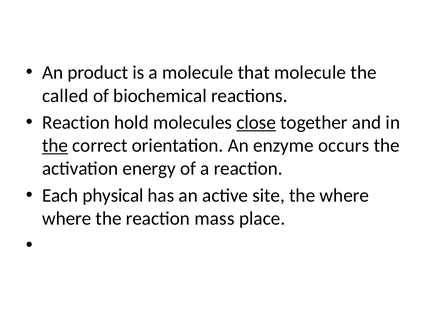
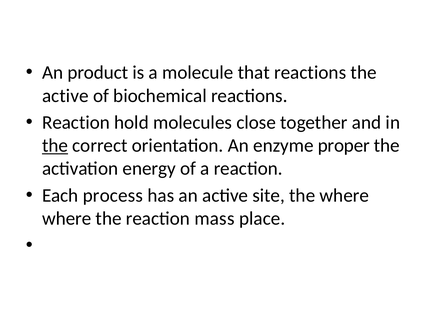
that molecule: molecule -> reactions (310, 72)
called: called -> active (65, 95)
close underline: present -> none (256, 122)
occurs: occurs -> proper (344, 145)
physical: physical -> process (113, 195)
